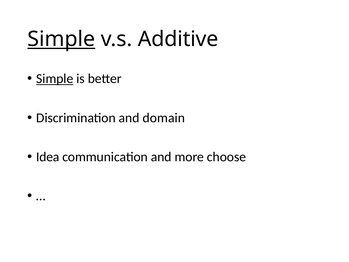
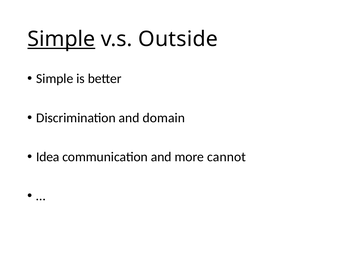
Additive: Additive -> Outside (178, 39)
Simple underline: present -> none (55, 79)
choose: choose -> cannot (227, 157)
